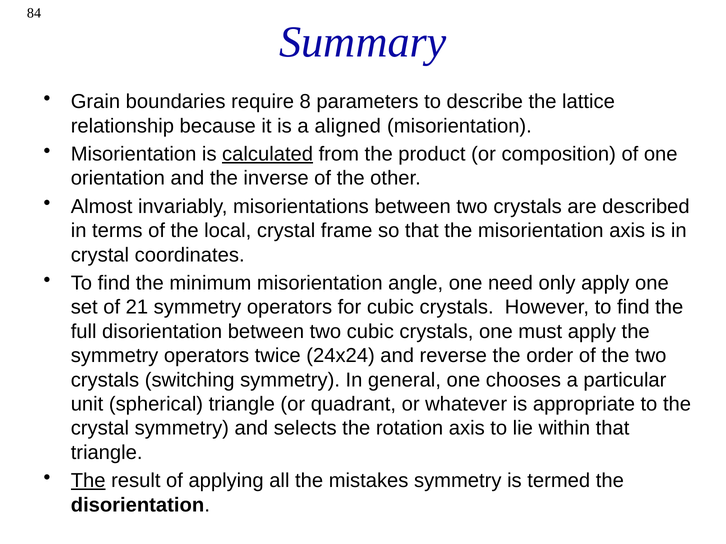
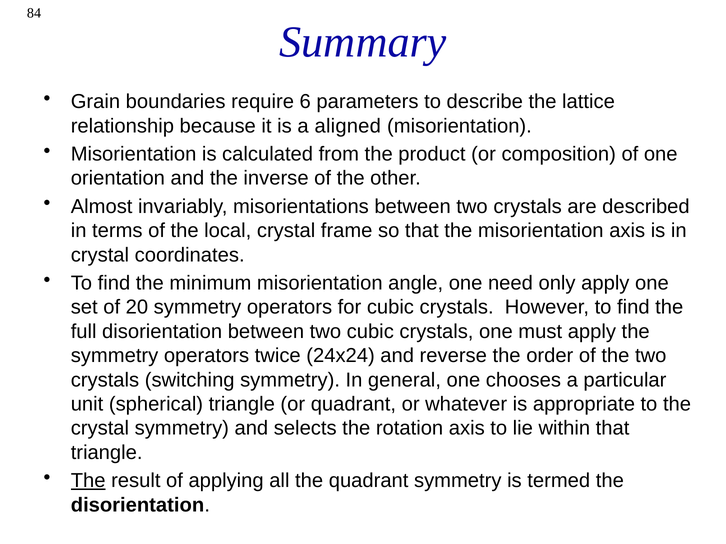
8: 8 -> 6 (305, 102)
calculated underline: present -> none (268, 154)
21: 21 -> 20 (137, 308)
the mistakes: mistakes -> quadrant (369, 481)
